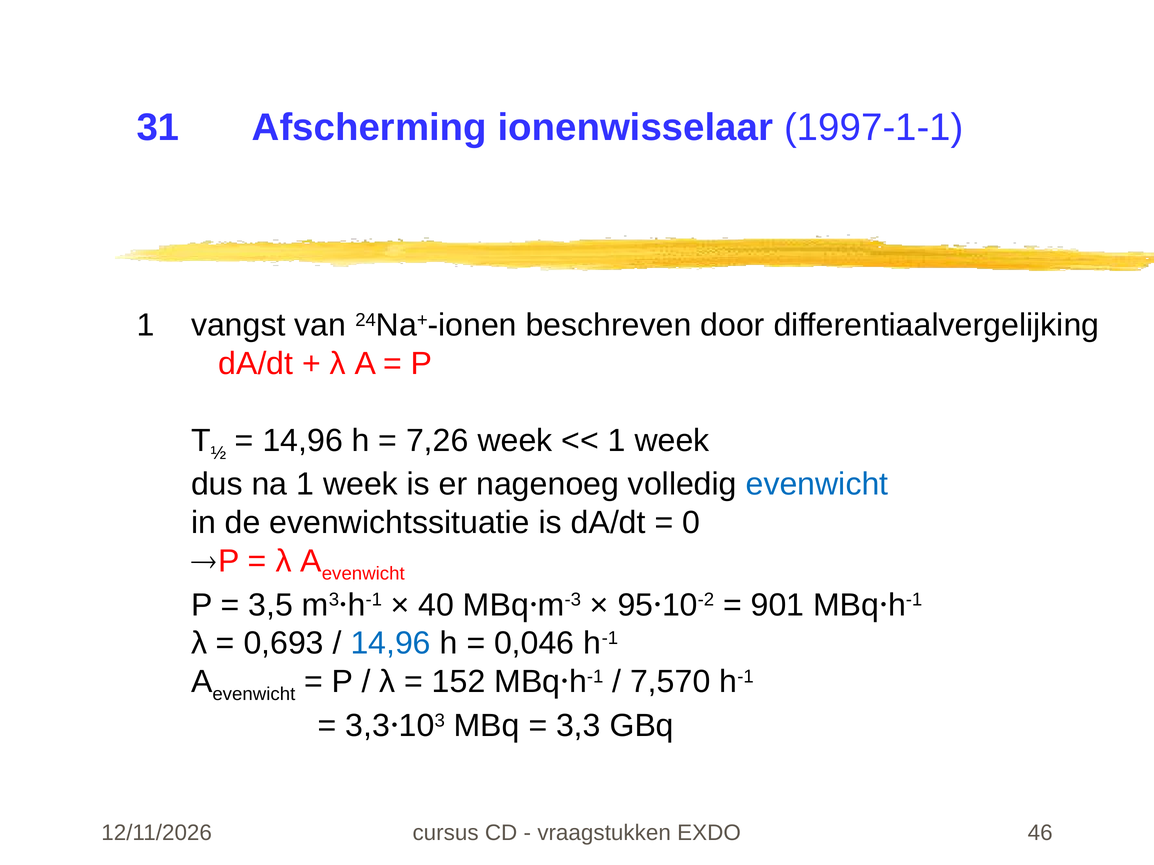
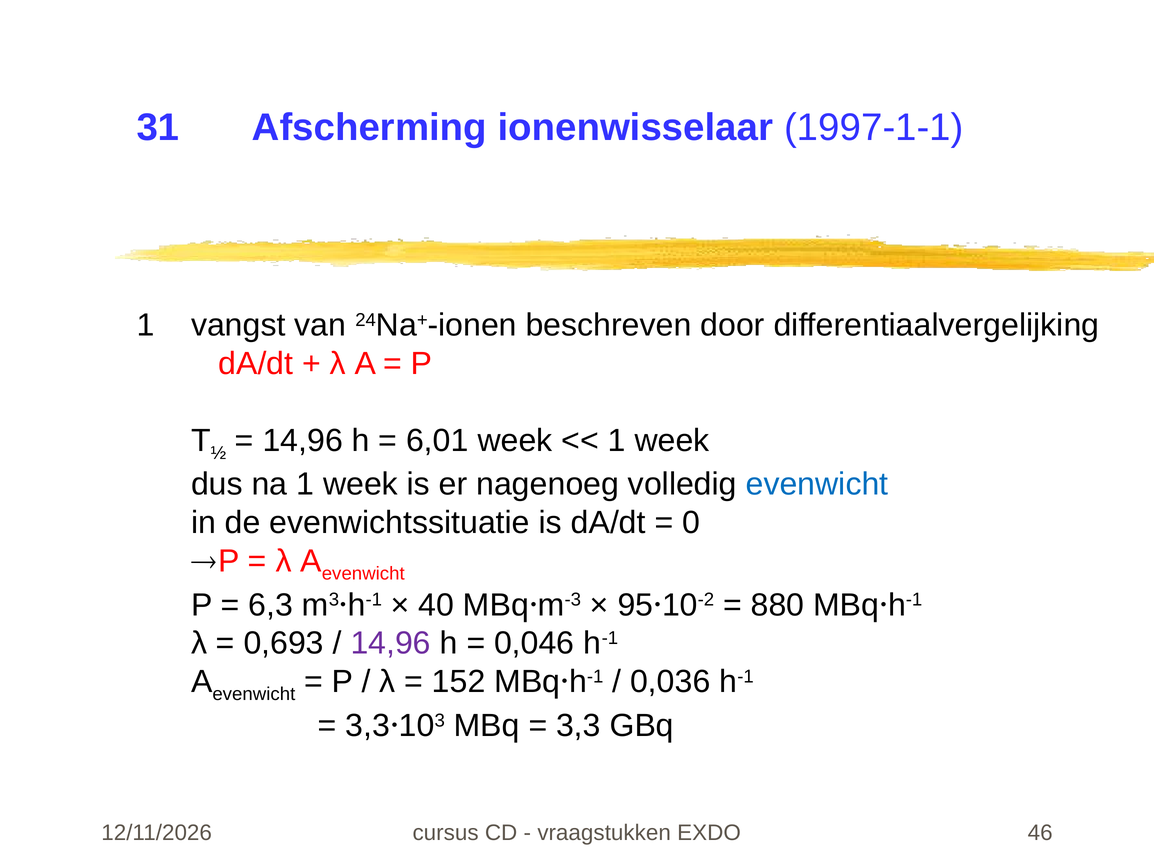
7,26: 7,26 -> 6,01 (437, 441)
3,5: 3,5 -> 6,3 (271, 605)
901: 901 -> 880 (778, 605)
14,96 colour: blue -> purple (391, 644)
7,570: 7,570 -> 0,036 (670, 682)
